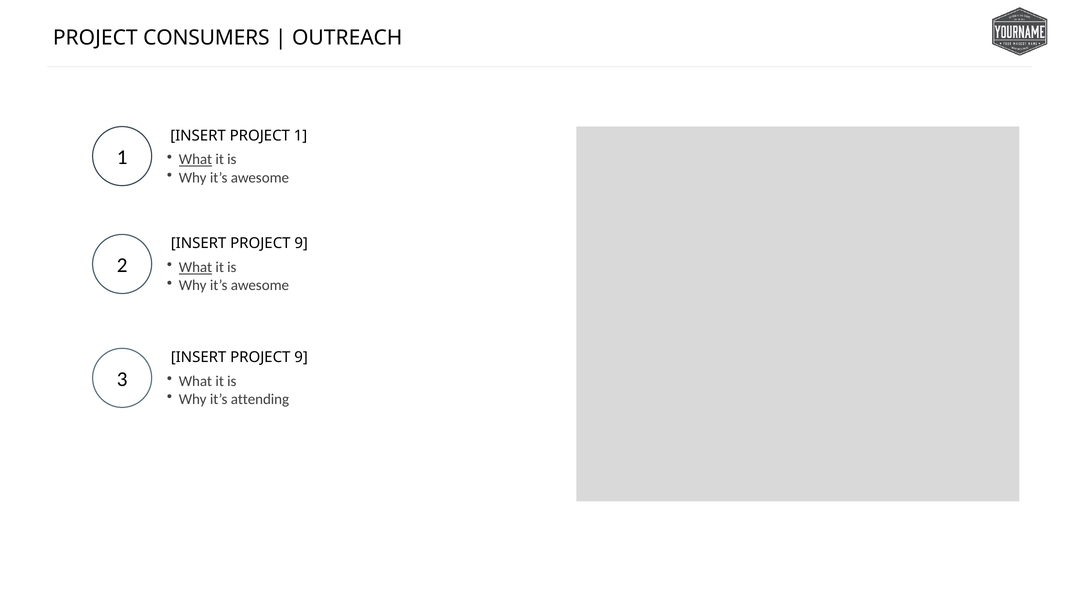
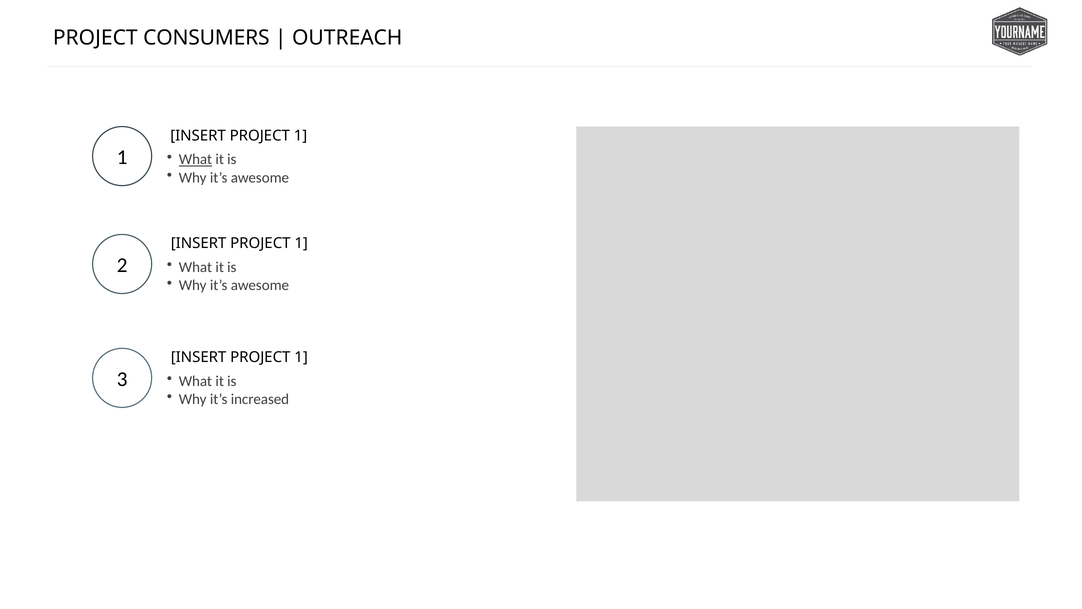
9: 9 -> 1 (301, 243)
What underline: present -> none (195, 267)
9: 9 -> 1 (301, 357)
attending: attending -> increased (260, 399)
